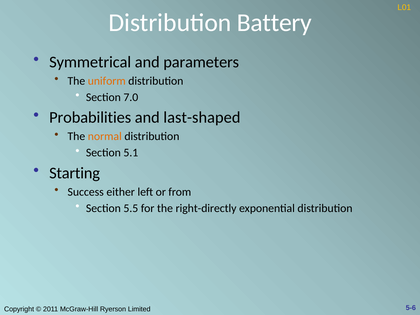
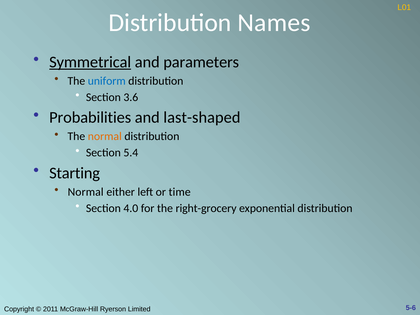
Battery: Battery -> Names (274, 23)
Symmetrical underline: none -> present (90, 62)
uniform colour: orange -> blue (107, 81)
7.0: 7.0 -> 3.6 (131, 97)
5.1: 5.1 -> 5.4 (131, 153)
Success: Success -> Normal (86, 192)
from: from -> time (180, 192)
5.5: 5.5 -> 4.0 (131, 208)
right-directly: right-directly -> right-grocery (206, 208)
